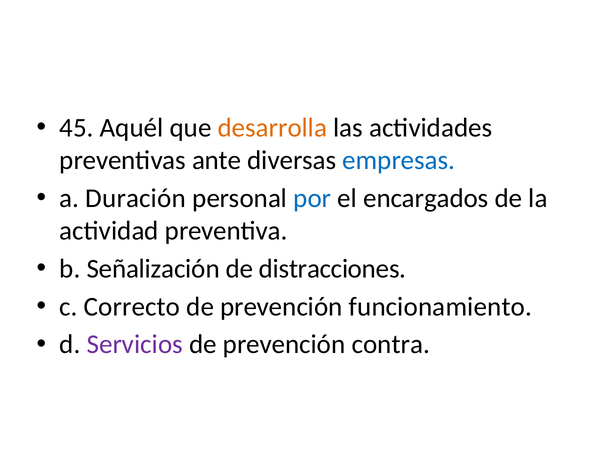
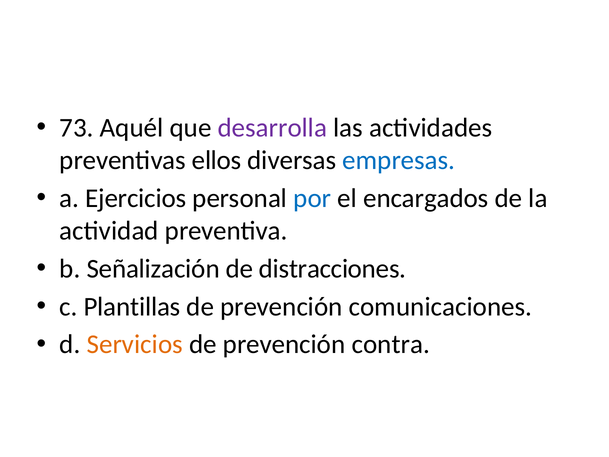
45: 45 -> 73 (76, 128)
desarrolla colour: orange -> purple (272, 128)
ante: ante -> ellos (217, 160)
Duración: Duración -> Ejercicios (136, 198)
Correcto: Correcto -> Plantillas (132, 306)
funcionamiento: funcionamiento -> comunicaciones (440, 306)
Servicios colour: purple -> orange (135, 344)
